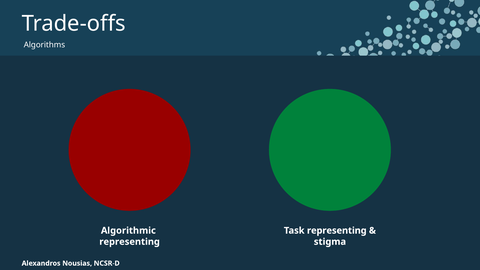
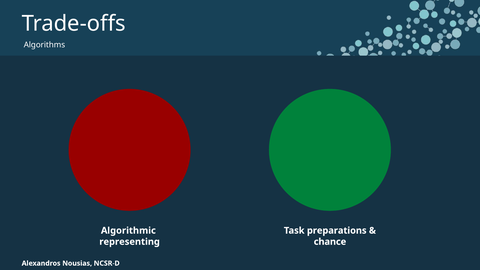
Task representing: representing -> preparations (337, 231)
stigma: stigma -> chance (330, 242)
